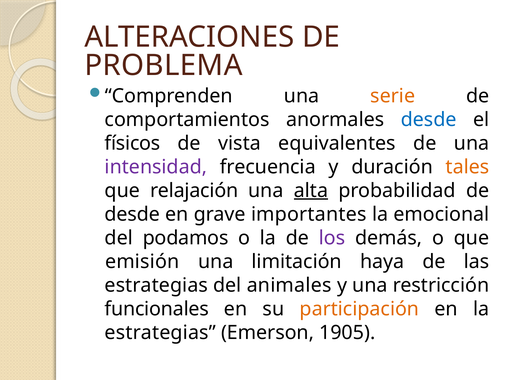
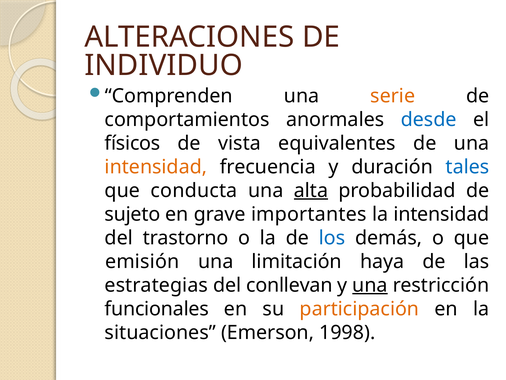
PROBLEMA: PROBLEMA -> INDIVIDUO (164, 65)
intensidad colour: purple -> orange (156, 167)
tales colour: orange -> blue (467, 167)
relajación: relajación -> conducta (194, 190)
desde: desde -> sujeto (132, 214)
la emocional: emocional -> intensidad (441, 214)
podamos: podamos -> trastorno (186, 238)
los colour: purple -> blue (332, 238)
animales: animales -> conllevan (289, 285)
una underline: none -> present (370, 285)
estrategias: estrategias -> situaciones (160, 332)
1905: 1905 -> 1998 (347, 332)
